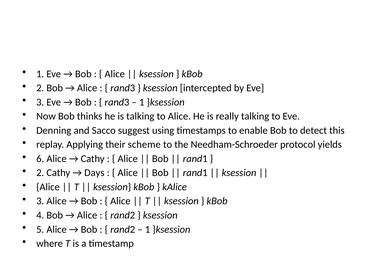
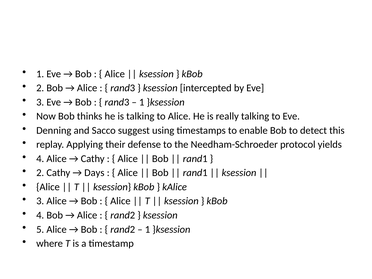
scheme: scheme -> defense (144, 145)
6: 6 -> 4 (40, 159)
